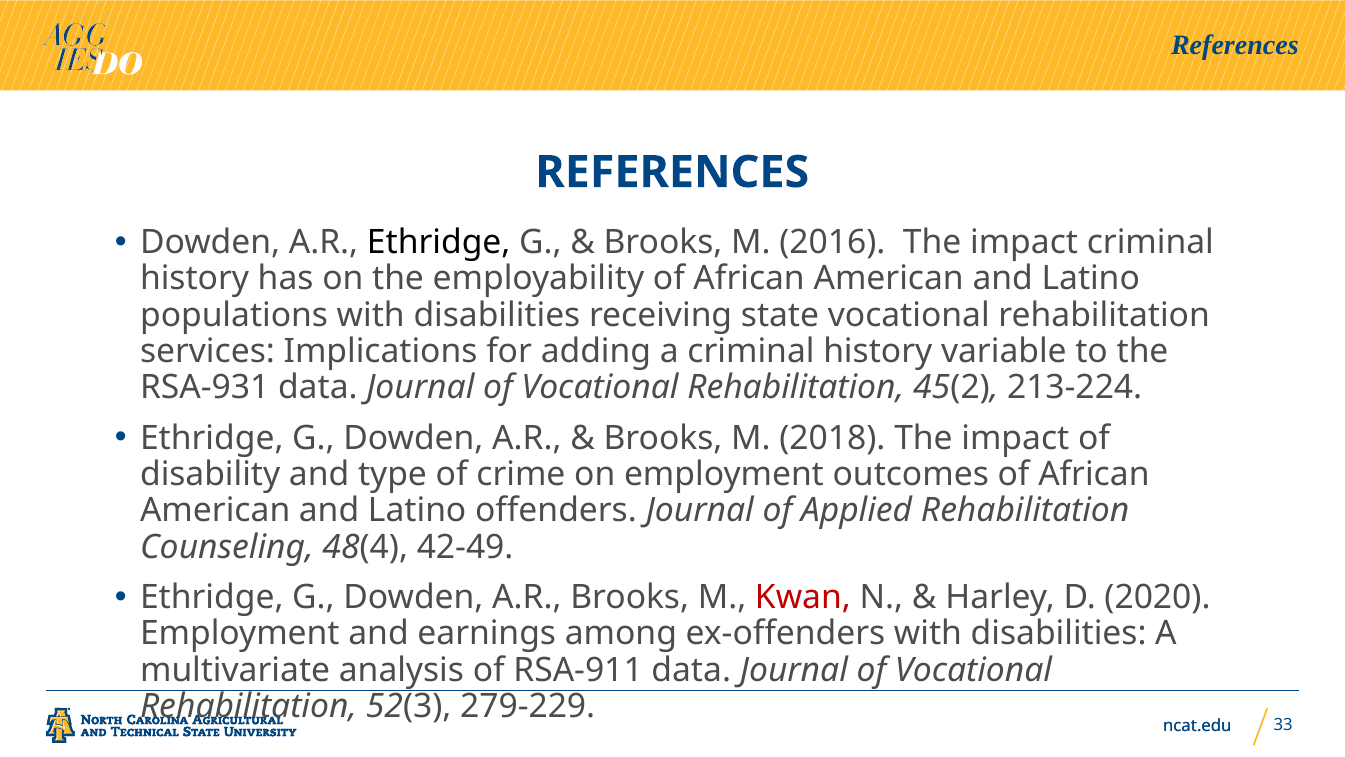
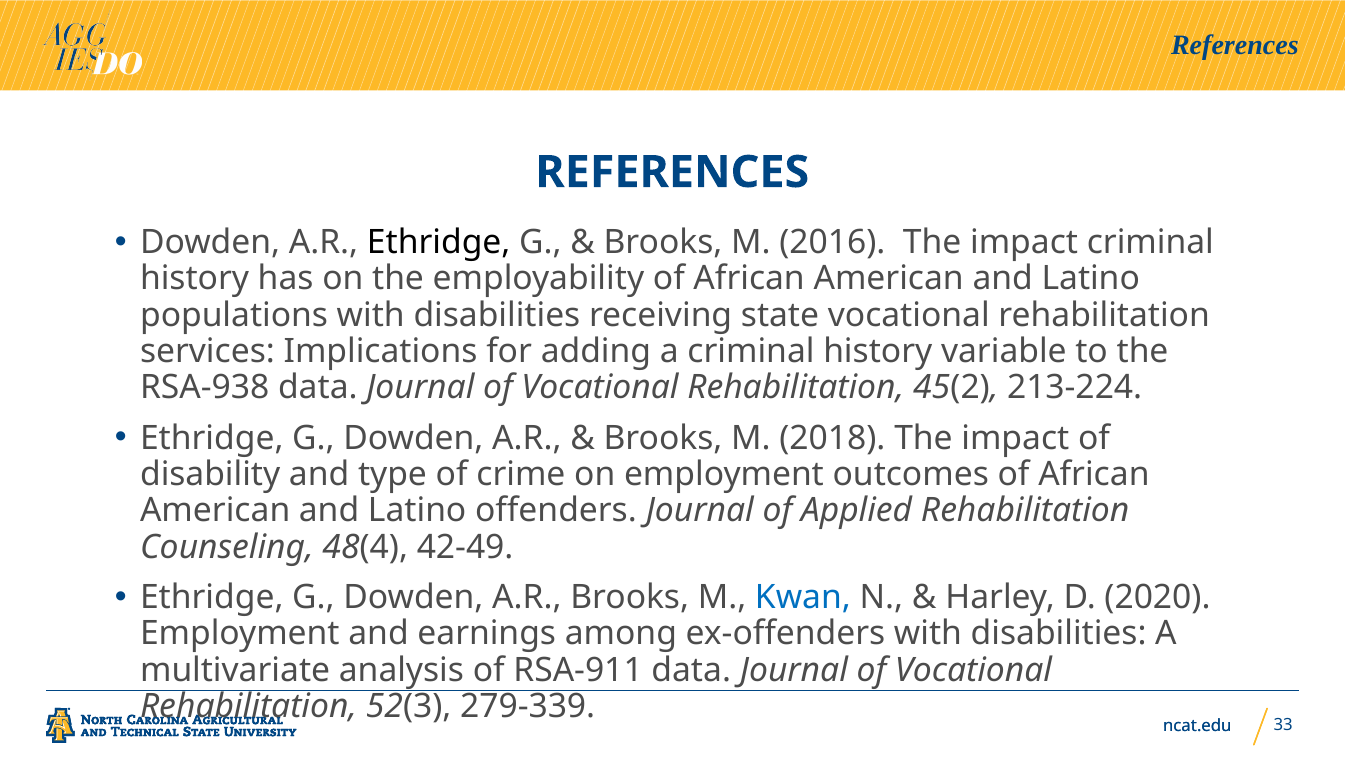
RSA-931: RSA-931 -> RSA-938 (205, 387)
Kwan colour: red -> blue (803, 597)
279-229: 279-229 -> 279-339 (528, 706)
